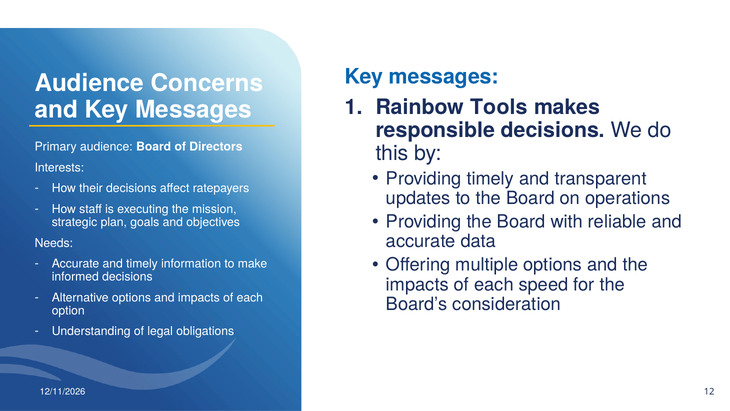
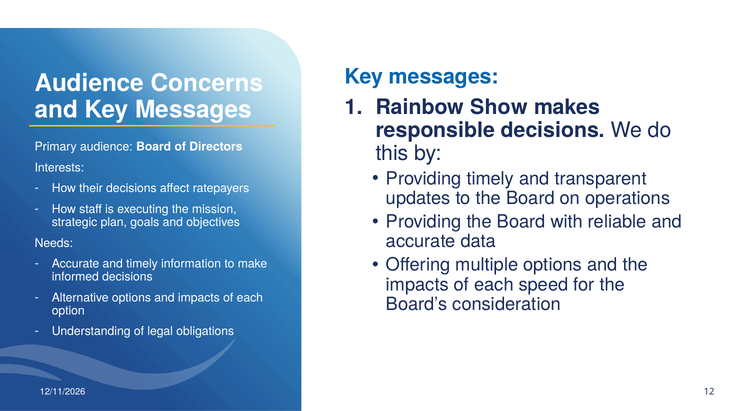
Tools: Tools -> Show (499, 107)
